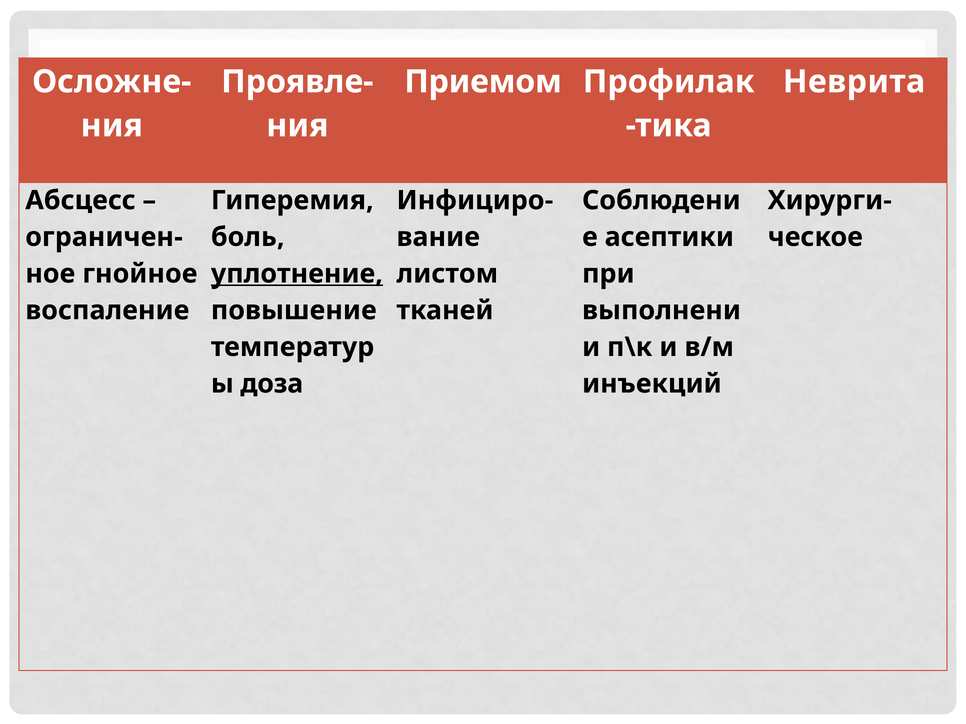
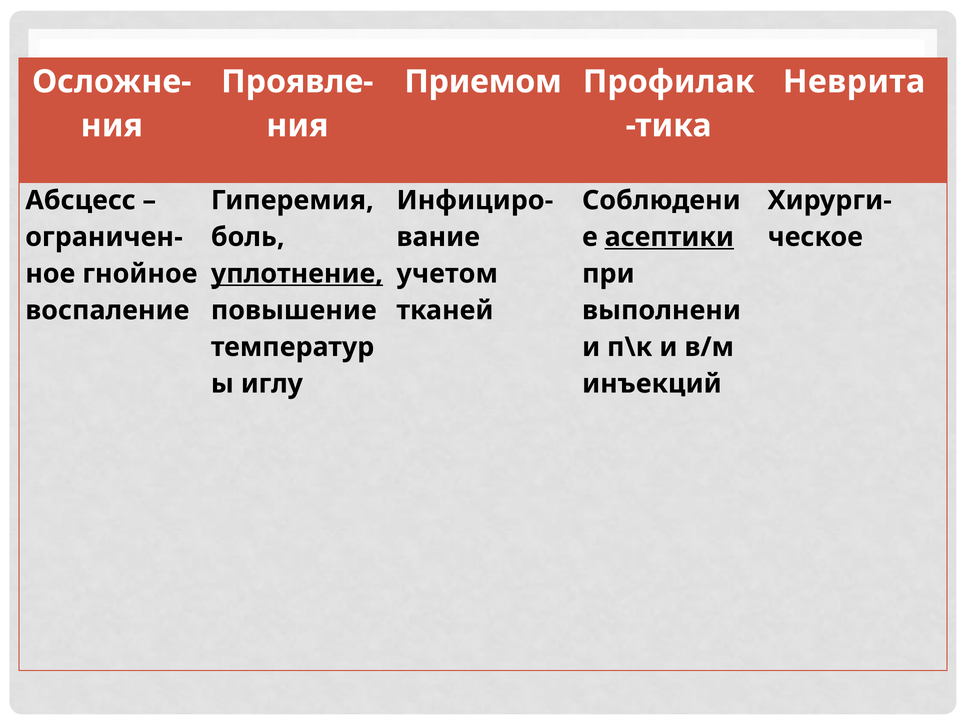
асептики underline: none -> present (669, 237)
листом: листом -> учетом (447, 274)
доза: доза -> иглу (272, 384)
